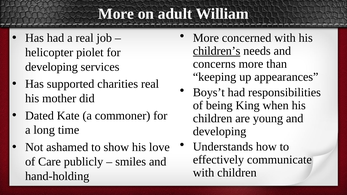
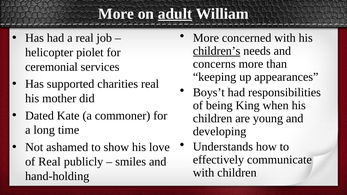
adult underline: none -> present (175, 14)
developing: developing -> ceremonial (51, 67)
of Care: Care -> Real (49, 162)
